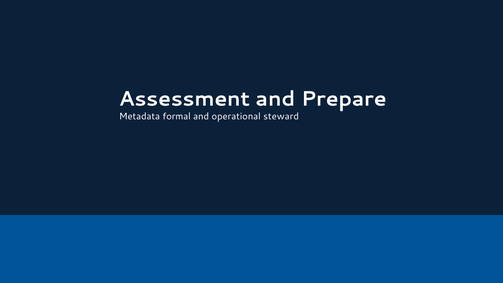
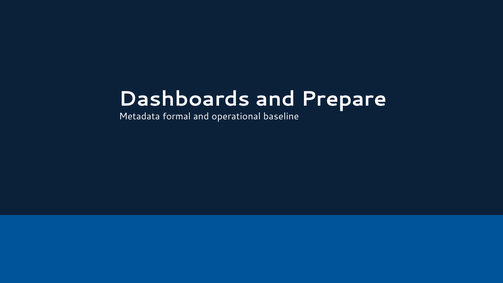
Assessment: Assessment -> Dashboards (184, 99)
steward: steward -> baseline (281, 116)
